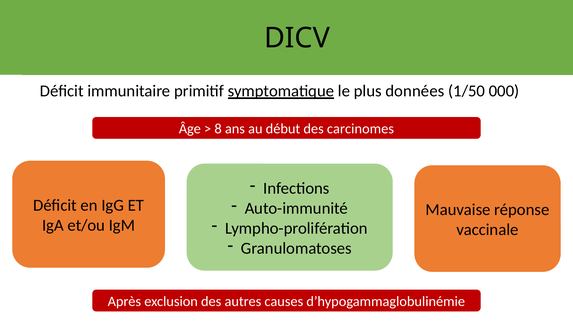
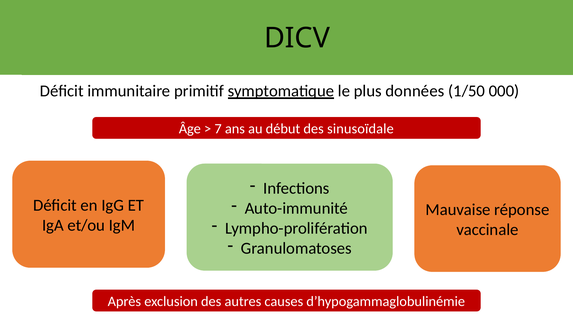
8: 8 -> 7 (218, 129)
carcinomes: carcinomes -> sinusoïdale (360, 129)
